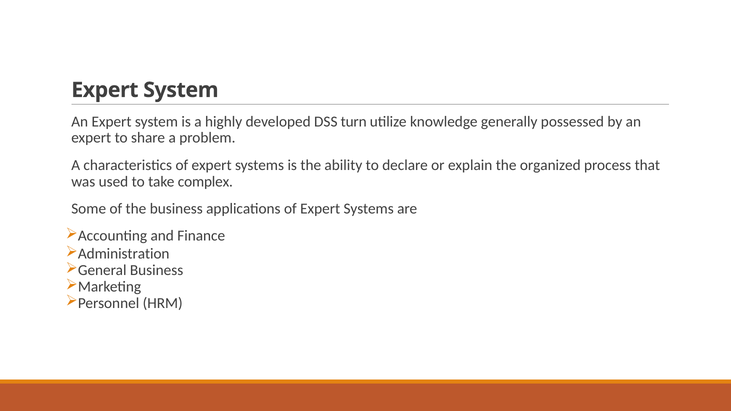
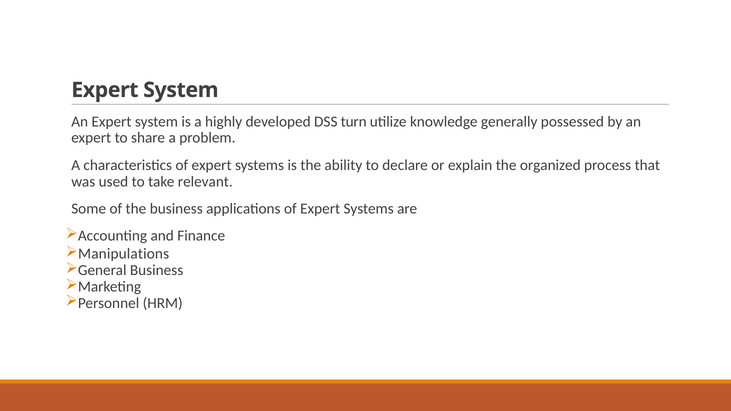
complex: complex -> relevant (205, 182)
Administration: Administration -> Manipulations (124, 254)
